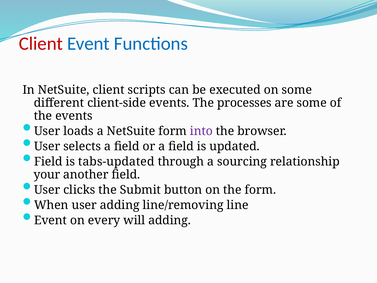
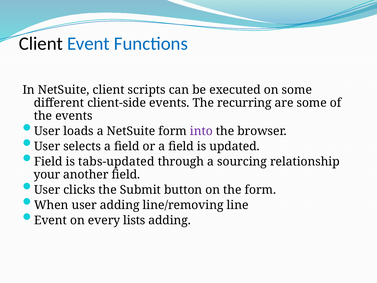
Client colour: red -> black (41, 44)
processes: processes -> recurring (244, 103)
will: will -> lists (134, 220)
